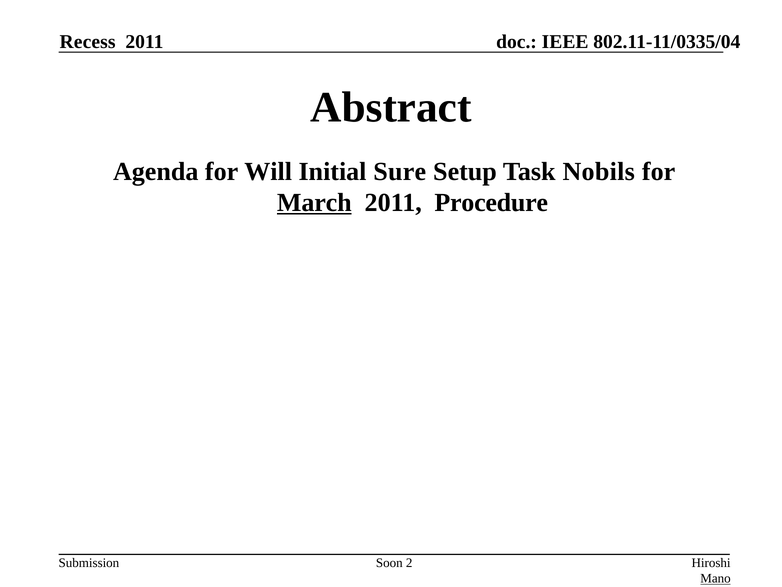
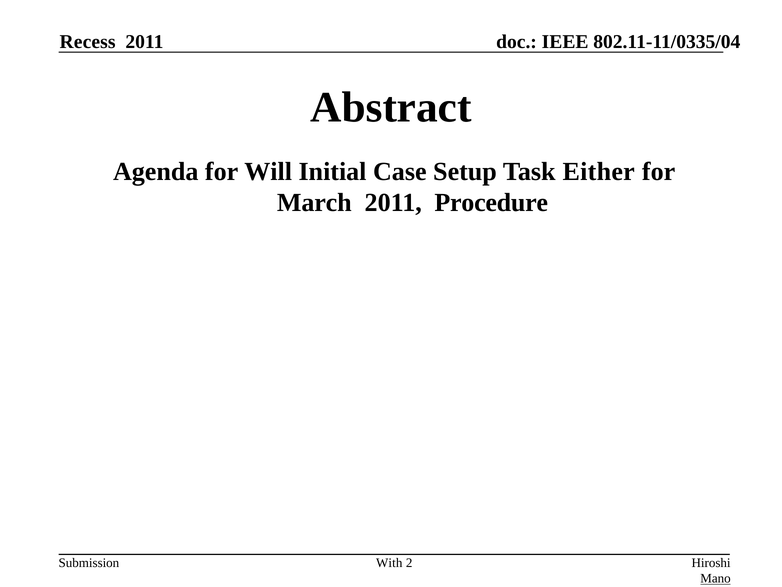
Sure: Sure -> Case (400, 171)
Nobils: Nobils -> Either (599, 171)
March underline: present -> none (314, 203)
Soon: Soon -> With (389, 562)
